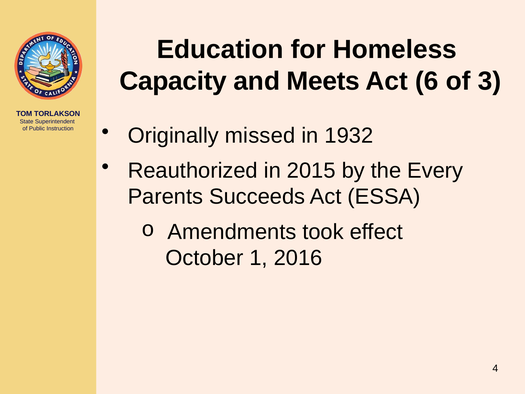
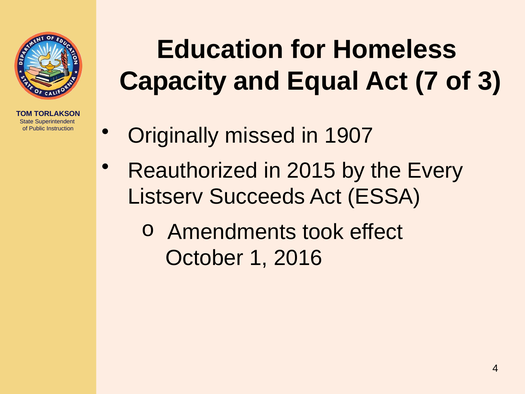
Meets: Meets -> Equal (323, 81)
6: 6 -> 7 (427, 81)
1932: 1932 -> 1907 (349, 135)
Parents: Parents -> Listserv (165, 197)
